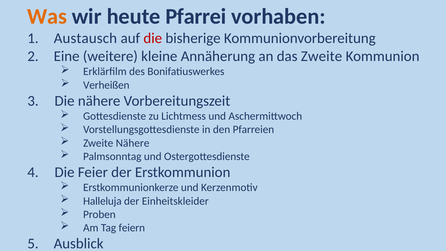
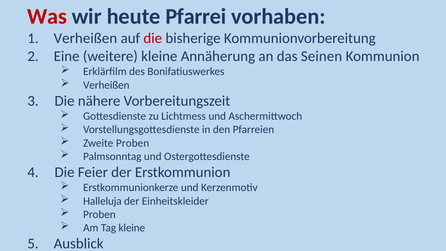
Was colour: orange -> red (47, 17)
Austausch: Austausch -> Verheißen (85, 38)
das Zweite: Zweite -> Seinen (322, 56)
Zweite Nähere: Nähere -> Proben (133, 143)
Tag feiern: feiern -> kleine (132, 228)
